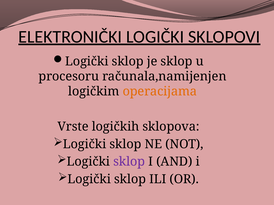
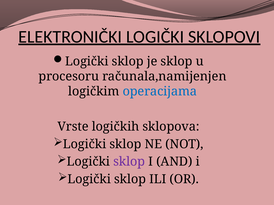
operacijama colour: orange -> blue (160, 92)
